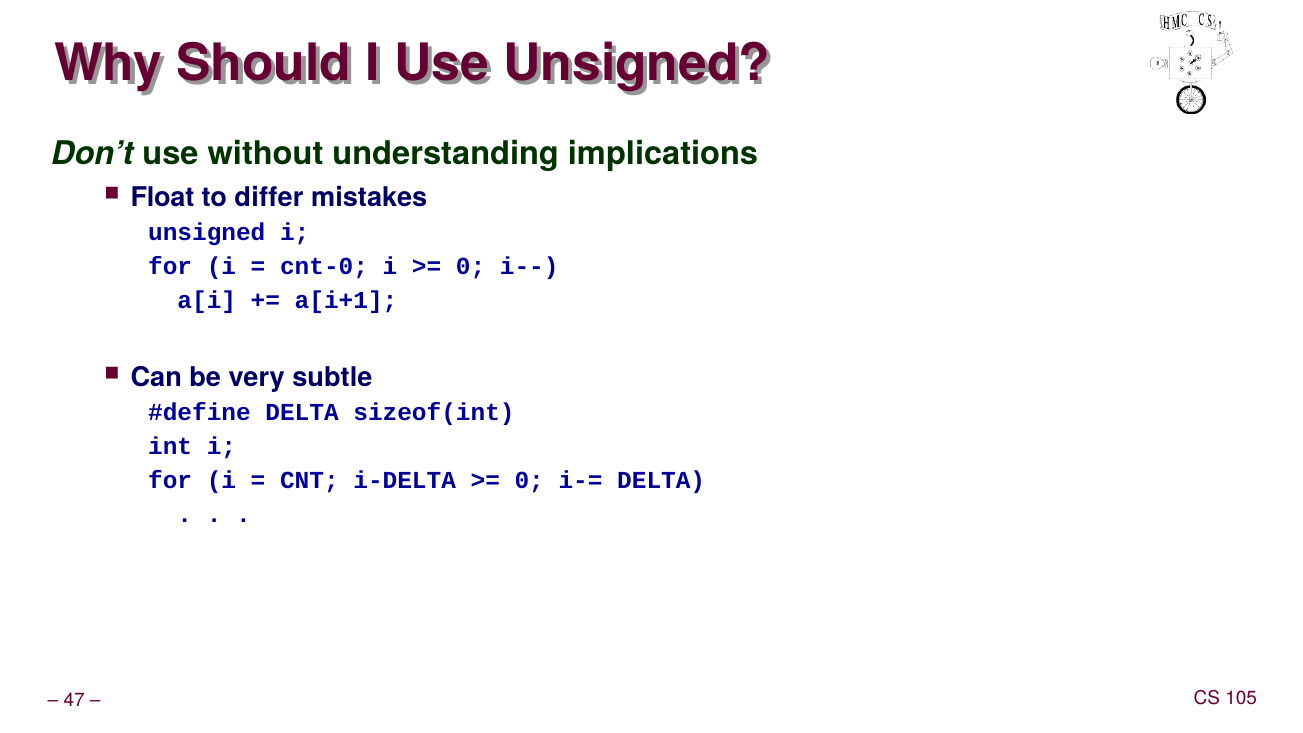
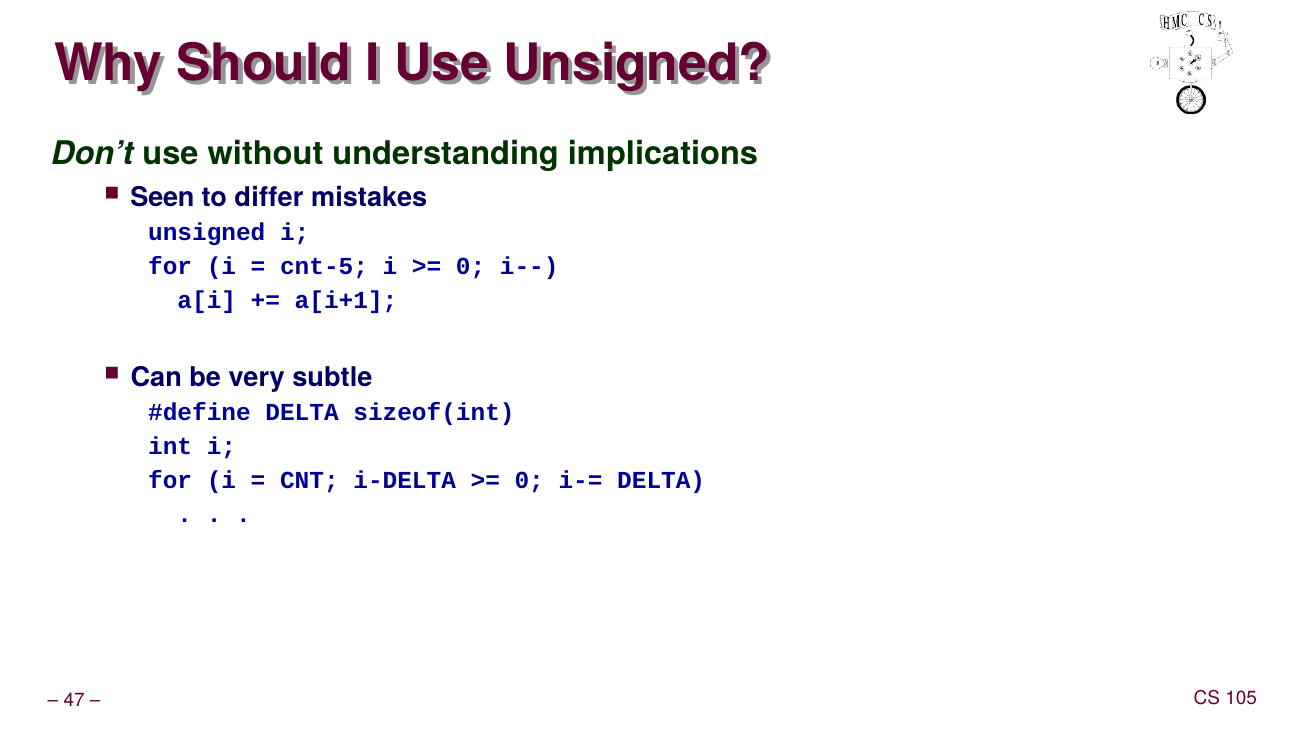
Float: Float -> Seen (162, 197)
cnt-0: cnt-0 -> cnt-5 (324, 266)
